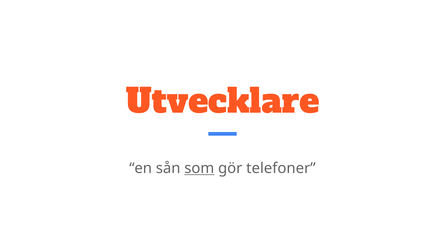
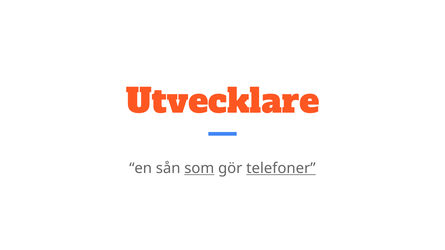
telefoner underline: none -> present (281, 168)
